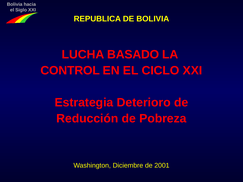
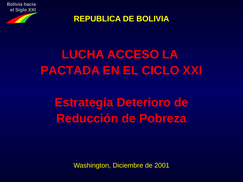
BASADO: BASADO -> ACCESO (133, 55)
CONTROL: CONTROL -> PACTADA (70, 71)
